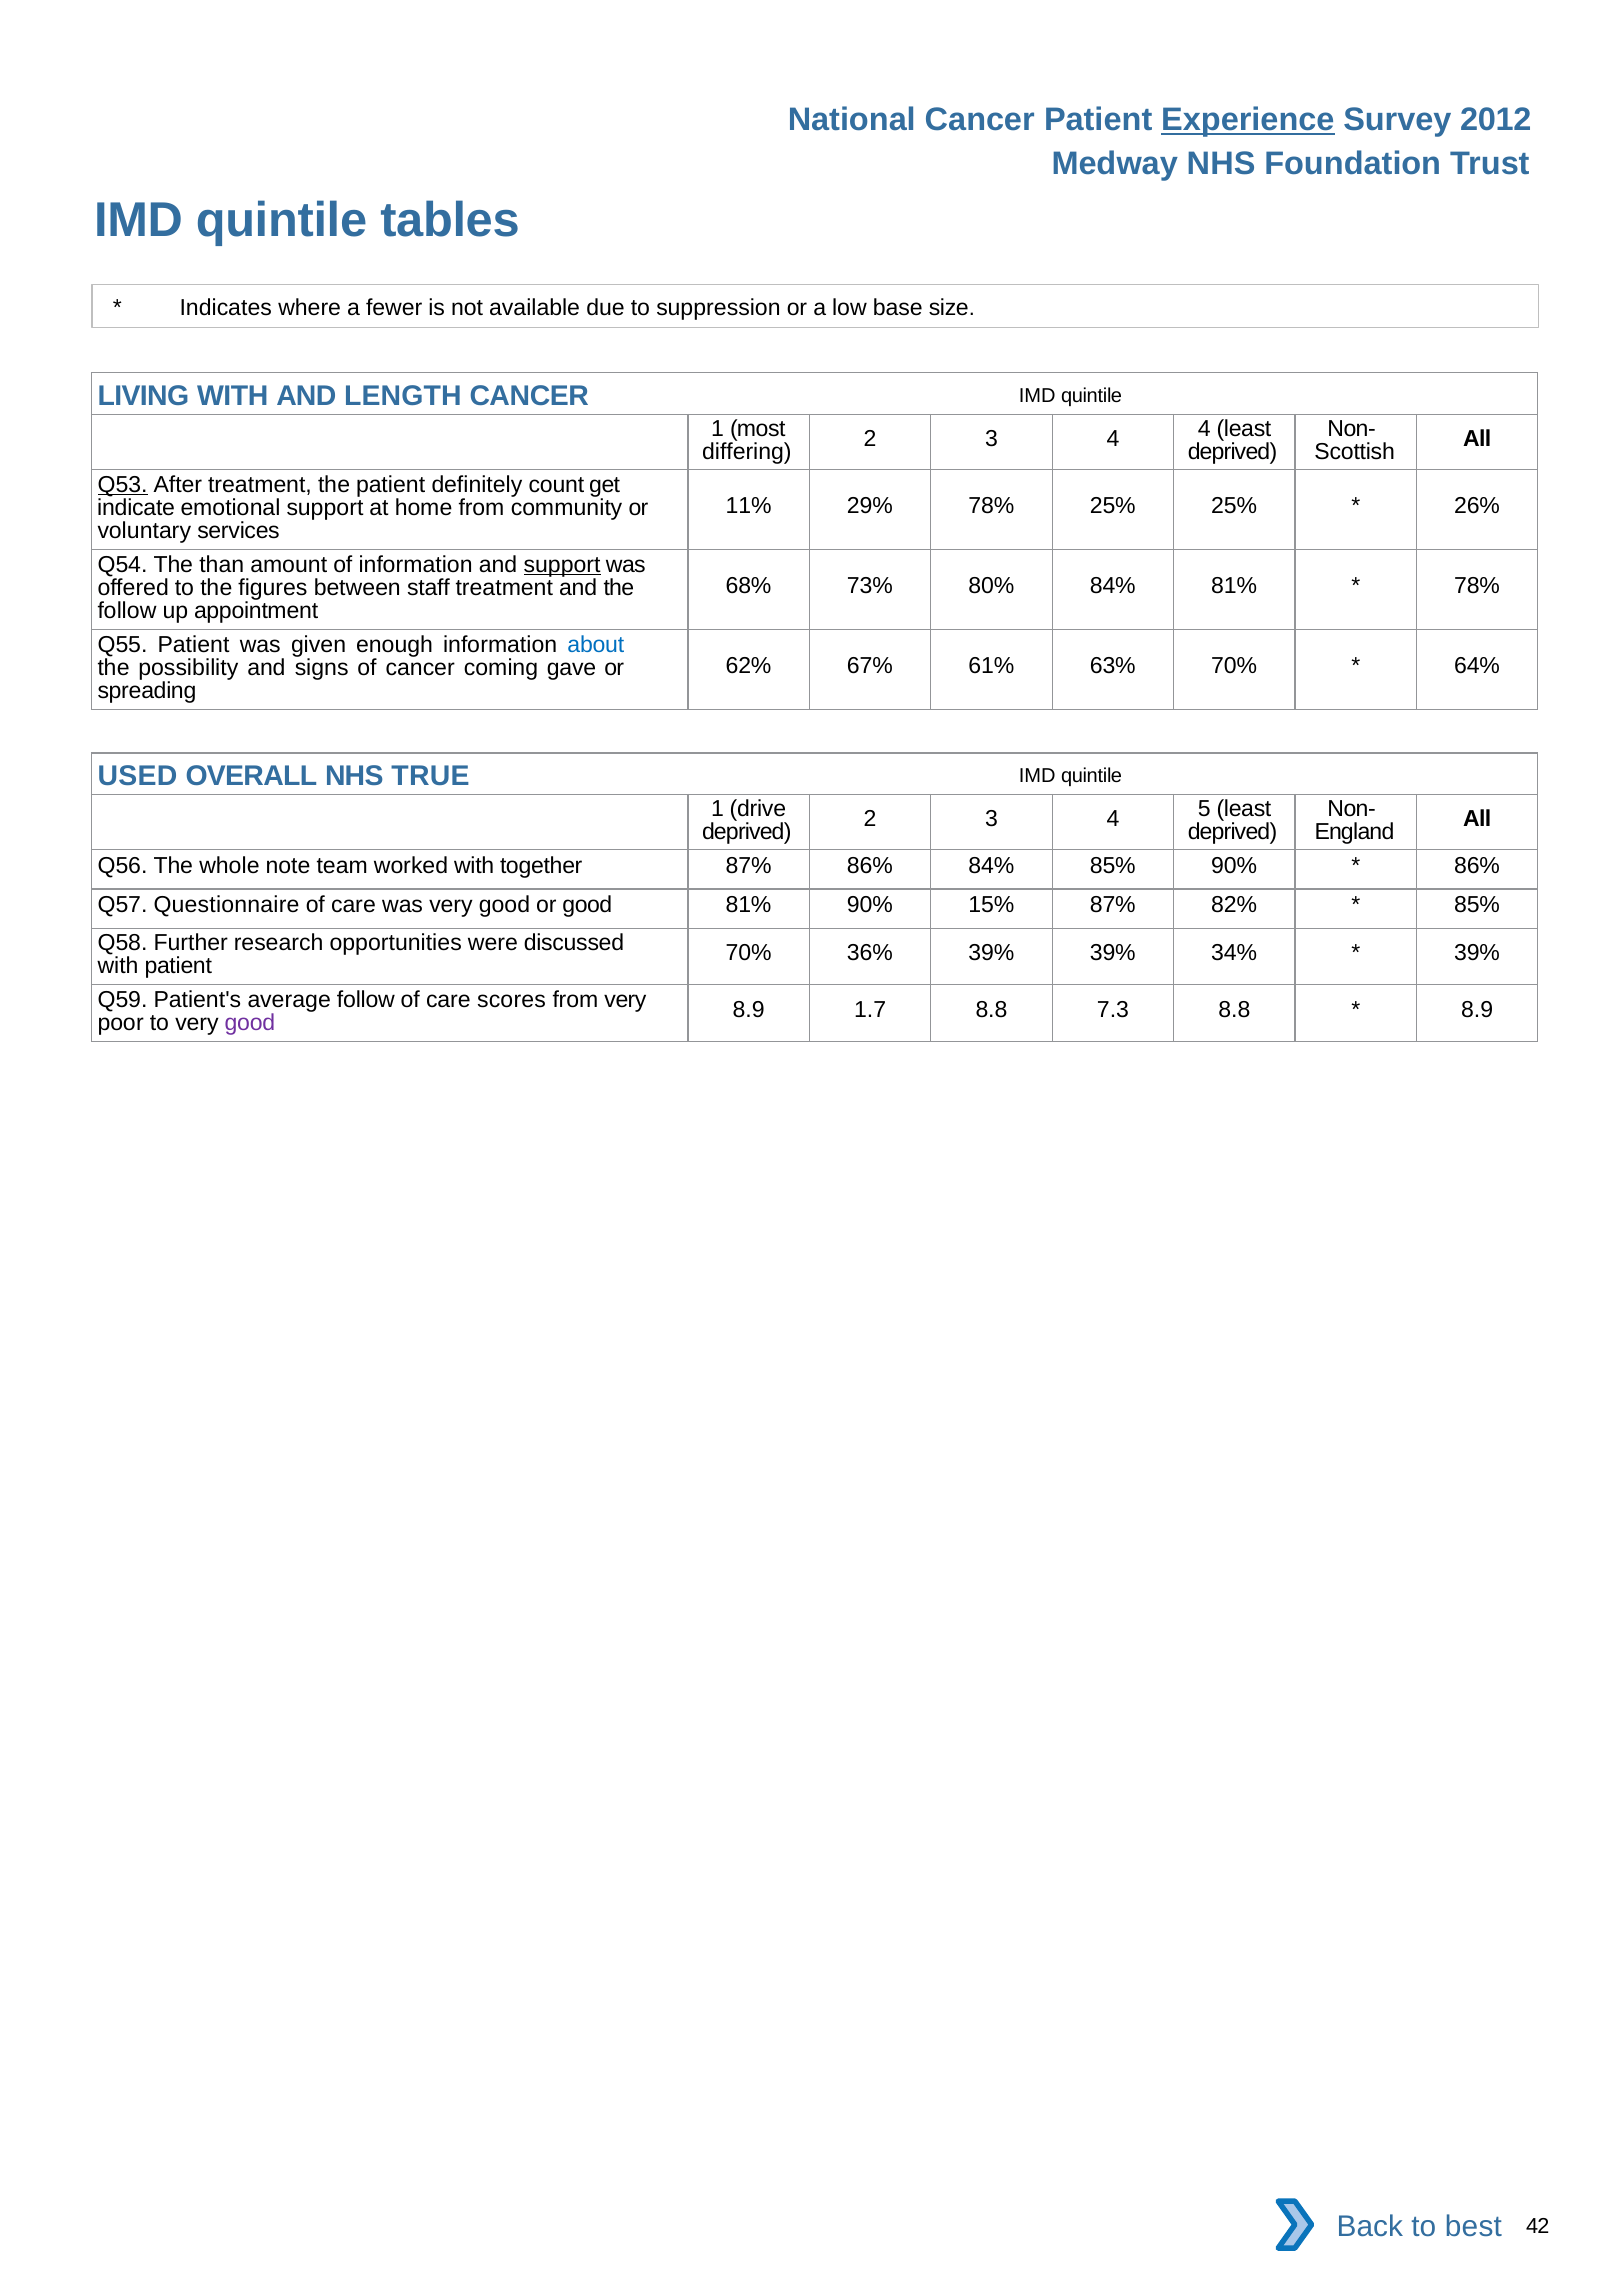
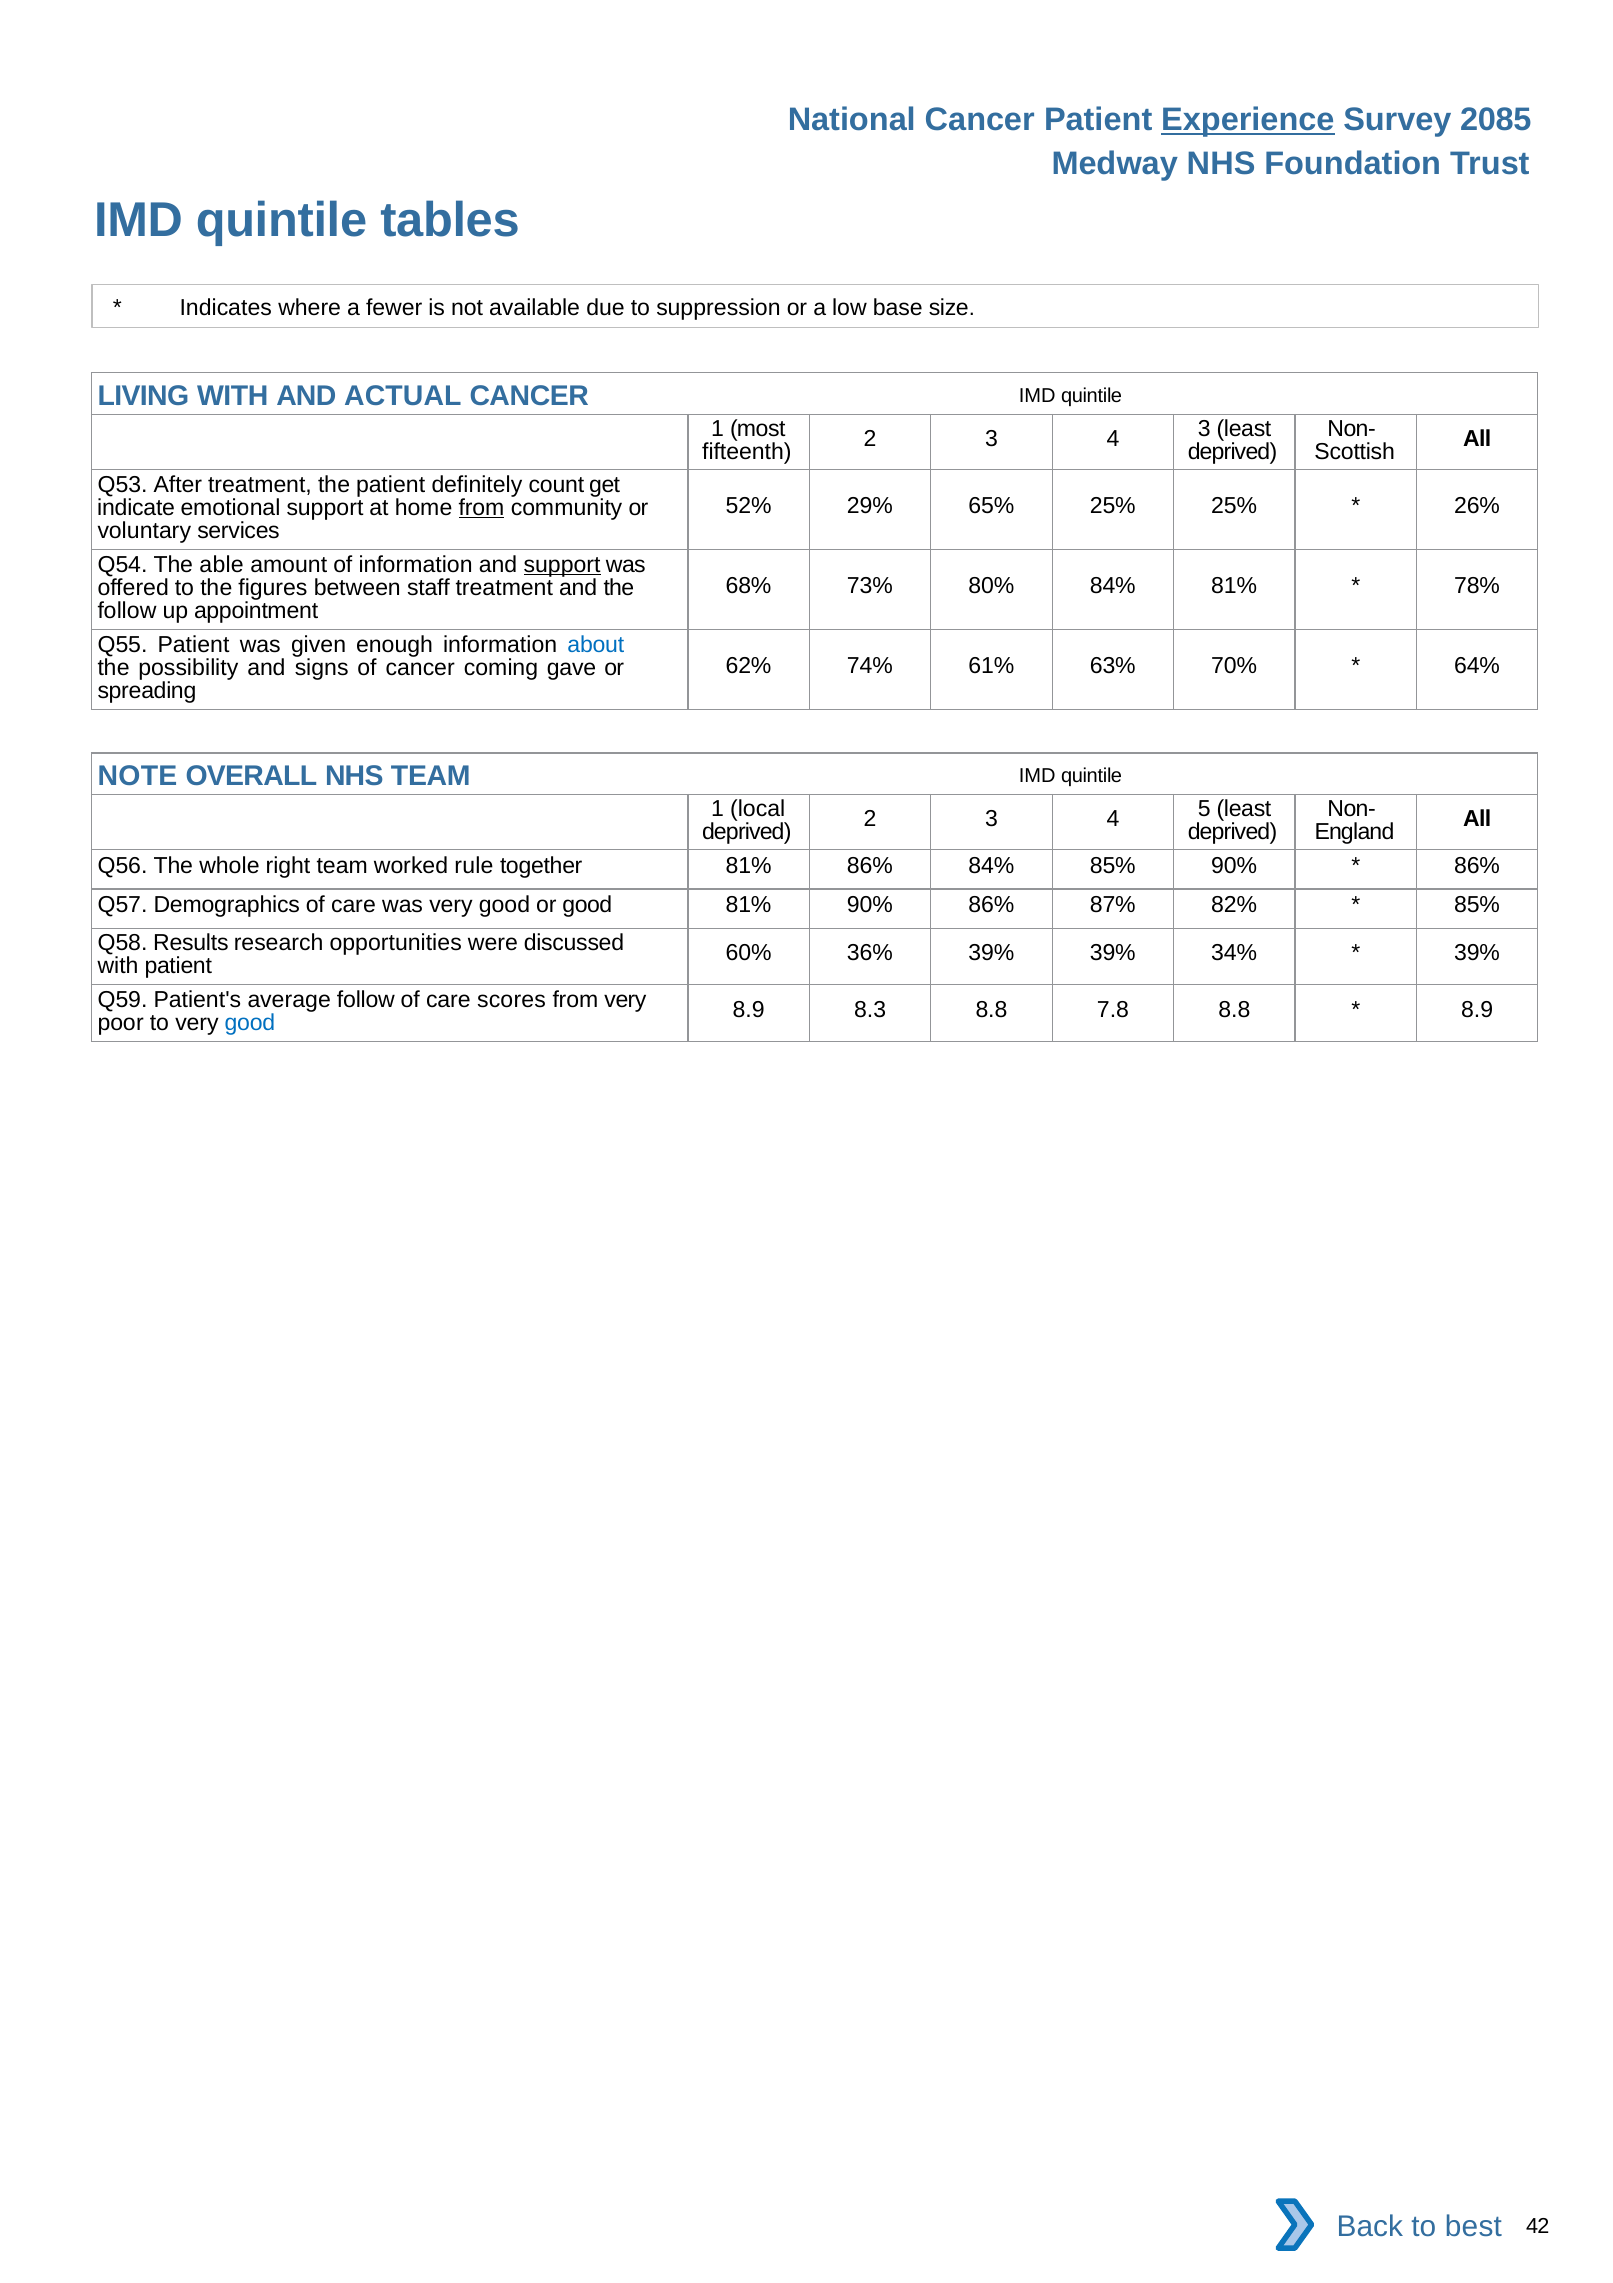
2012: 2012 -> 2085 (1496, 120)
LENGTH: LENGTH -> ACTUAL (403, 396)
4 4: 4 -> 3 (1204, 429)
differing: differing -> fifteenth (747, 452)
Q53 underline: present -> none (123, 485)
11%: 11% -> 52% (749, 506)
29% 78%: 78% -> 65% (991, 506)
from underline: none -> present (481, 508)
than: than -> able (222, 564)
67%: 67% -> 74% (870, 666)
USED: USED -> NOTE (137, 776)
NHS TRUE: TRUE -> TEAM (431, 776)
drive: drive -> local (758, 809)
note: note -> right (288, 866)
worked with: with -> rule (474, 866)
together 87%: 87% -> 81% (749, 866)
Questionnaire: Questionnaire -> Demographics (227, 905)
90% 15%: 15% -> 86% (991, 905)
Further: Further -> Results (191, 943)
70%: 70% -> 60% (749, 953)
1.7: 1.7 -> 8.3 (870, 1009)
7.3: 7.3 -> 7.8 (1113, 1009)
good colour: purple -> blue (250, 1023)
